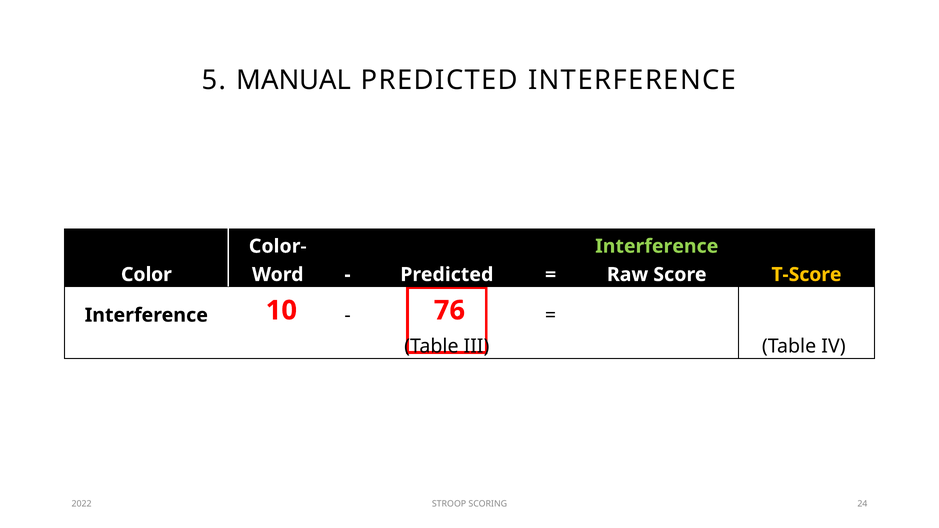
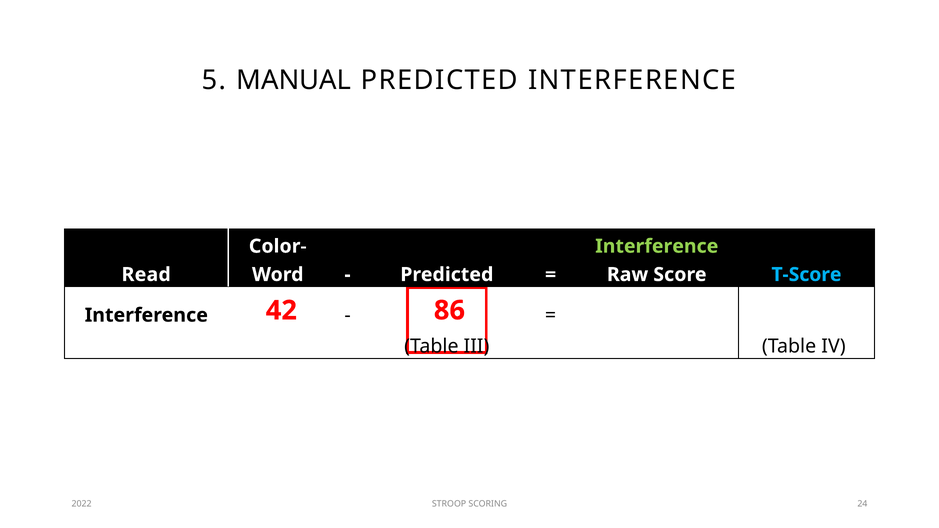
Color: Color -> Read (146, 275)
T-Score colour: yellow -> light blue (806, 275)
10: 10 -> 42 (281, 311)
76: 76 -> 86 (449, 311)
